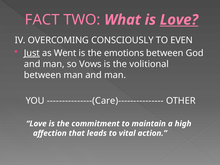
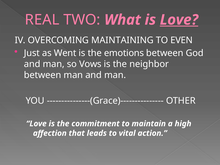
FACT: FACT -> REAL (42, 20)
CONSCIOUSLY: CONSCIOUSLY -> MAINTAINING (122, 40)
Just underline: present -> none (32, 53)
volitional: volitional -> neighbor (149, 64)
---------------(Care)---------------: ---------------(Care)--------------- -> ---------------(Grace)--------------- (105, 101)
